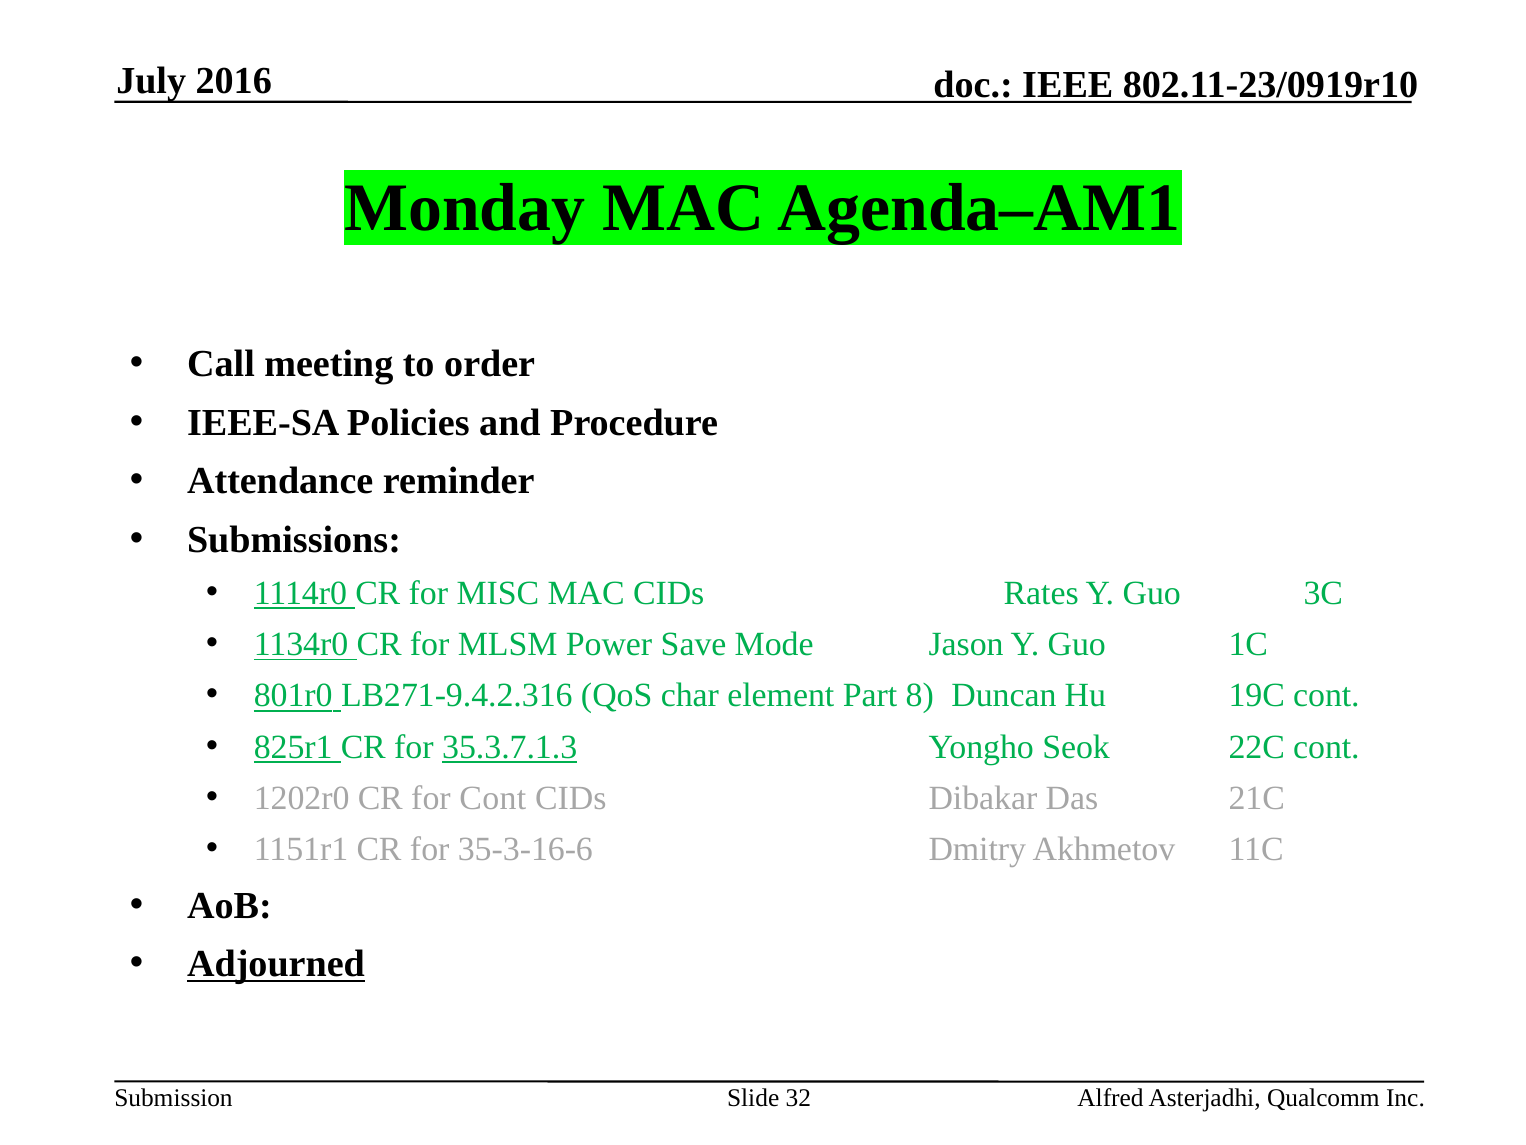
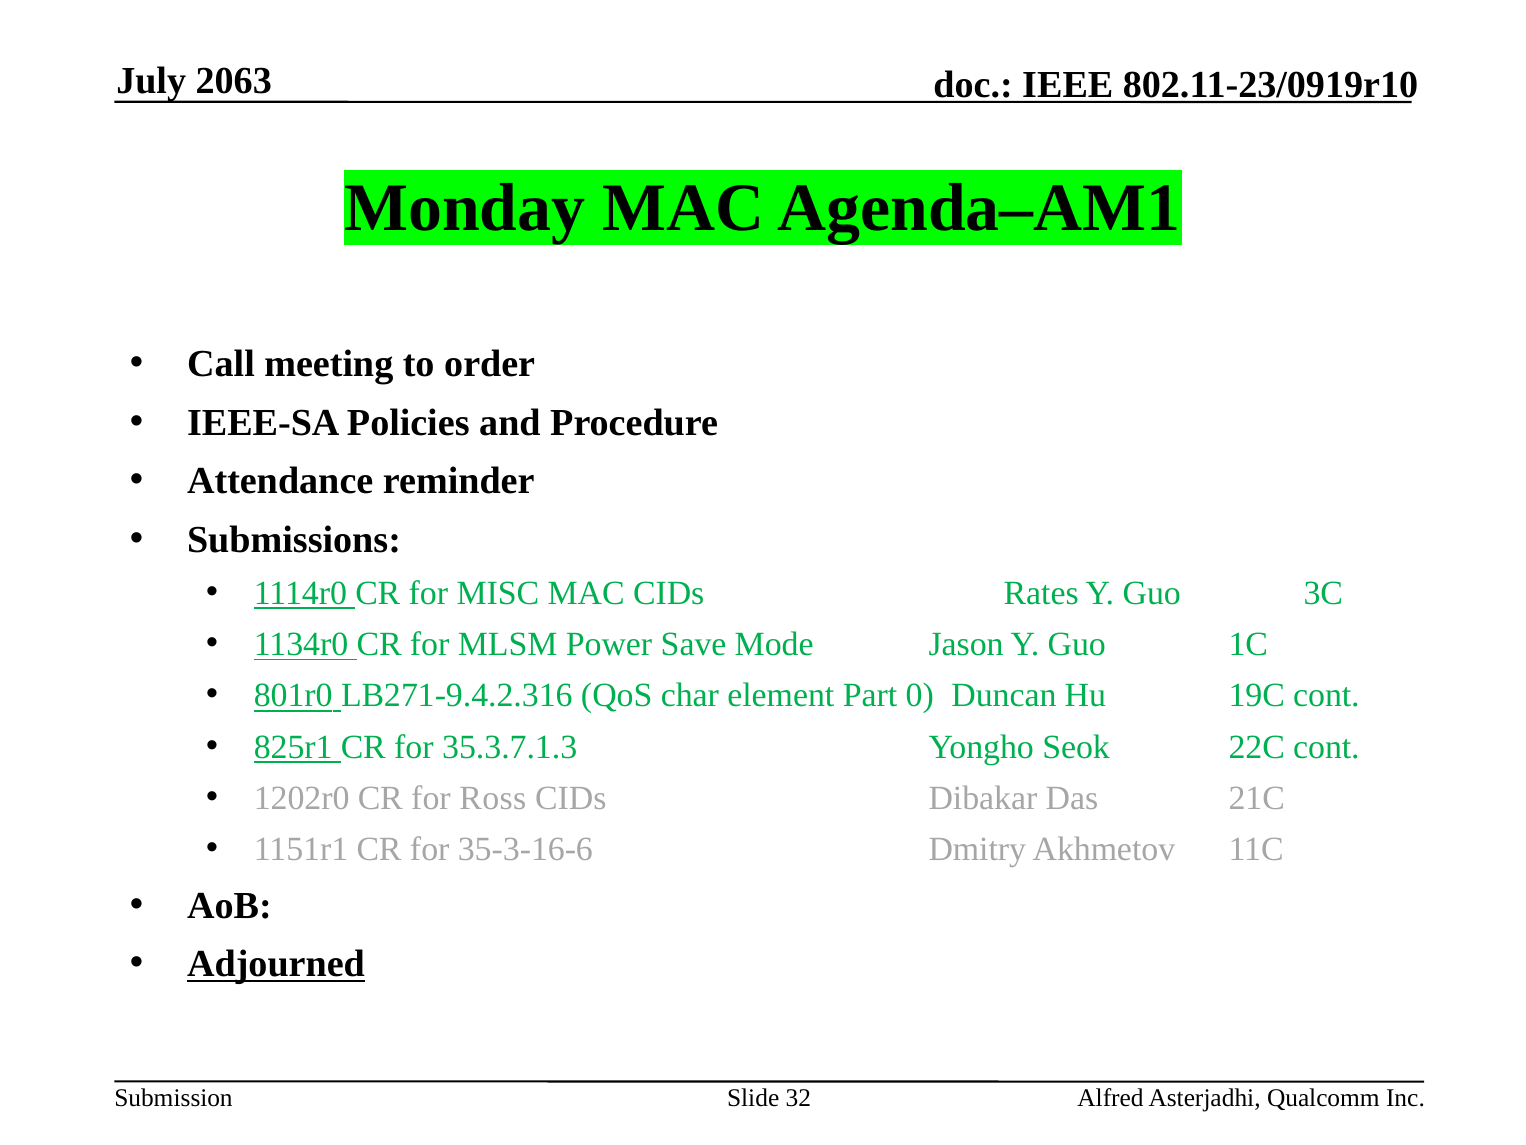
2016: 2016 -> 2063 (234, 81)
8: 8 -> 0 (920, 695)
35.3.7.1.3 underline: present -> none (510, 747)
for Cont: Cont -> Ross (493, 798)
